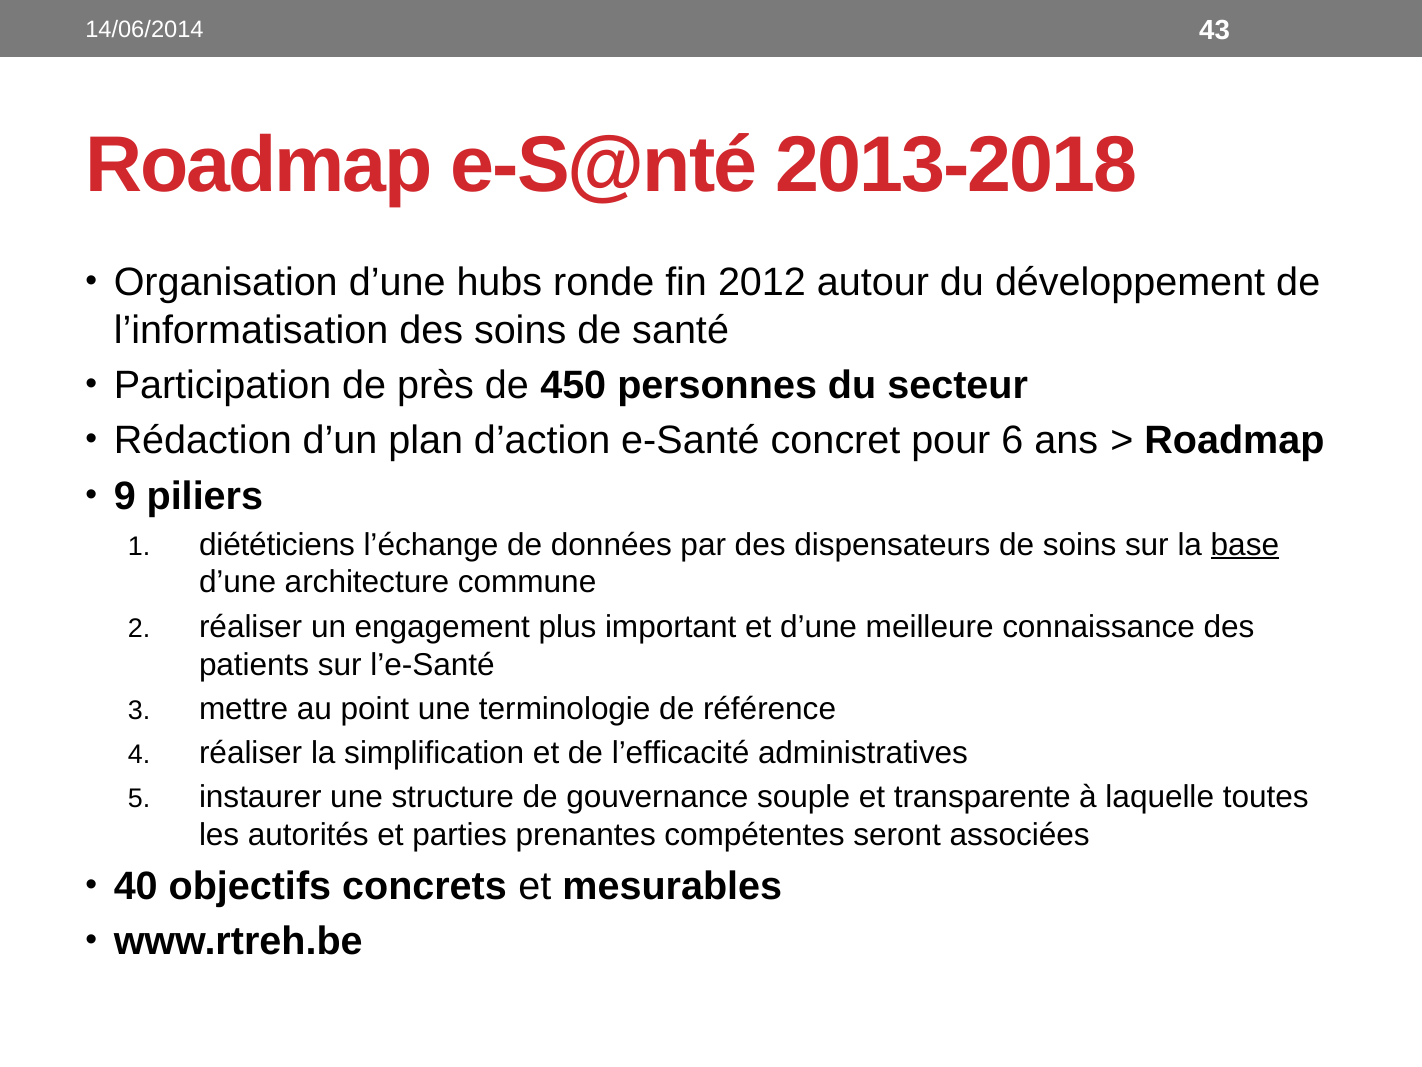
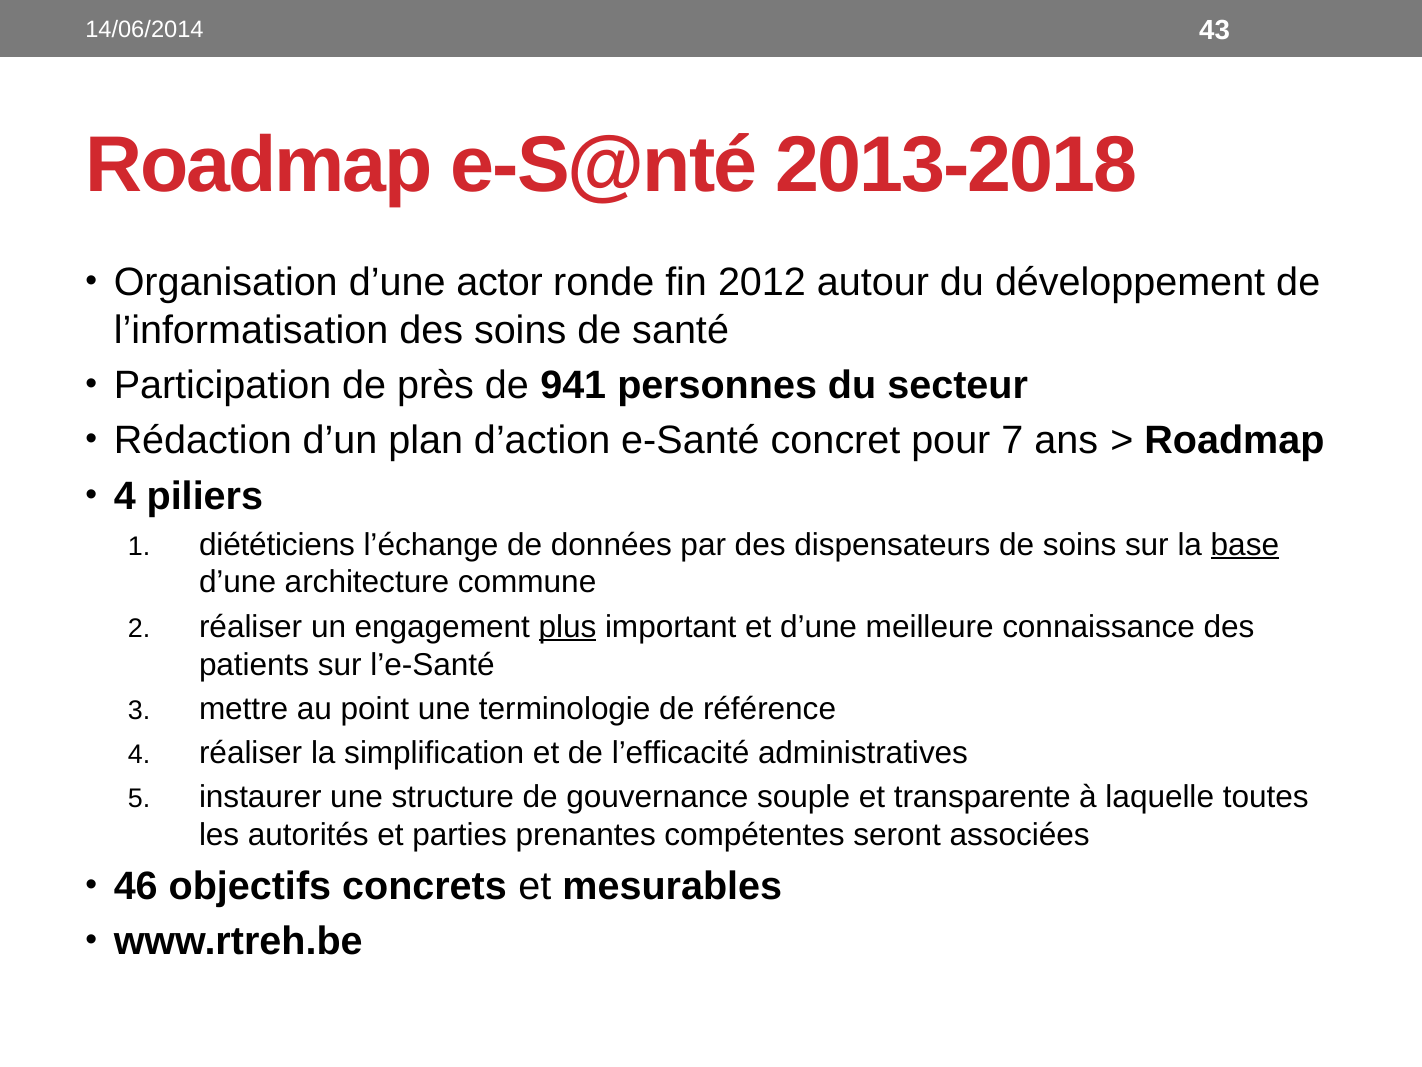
hubs: hubs -> actor (500, 282)
450: 450 -> 941 (573, 385)
6: 6 -> 7 (1012, 441)
9: 9 -> 4 (125, 496)
plus underline: none -> present (567, 626)
40: 40 -> 46 (136, 886)
